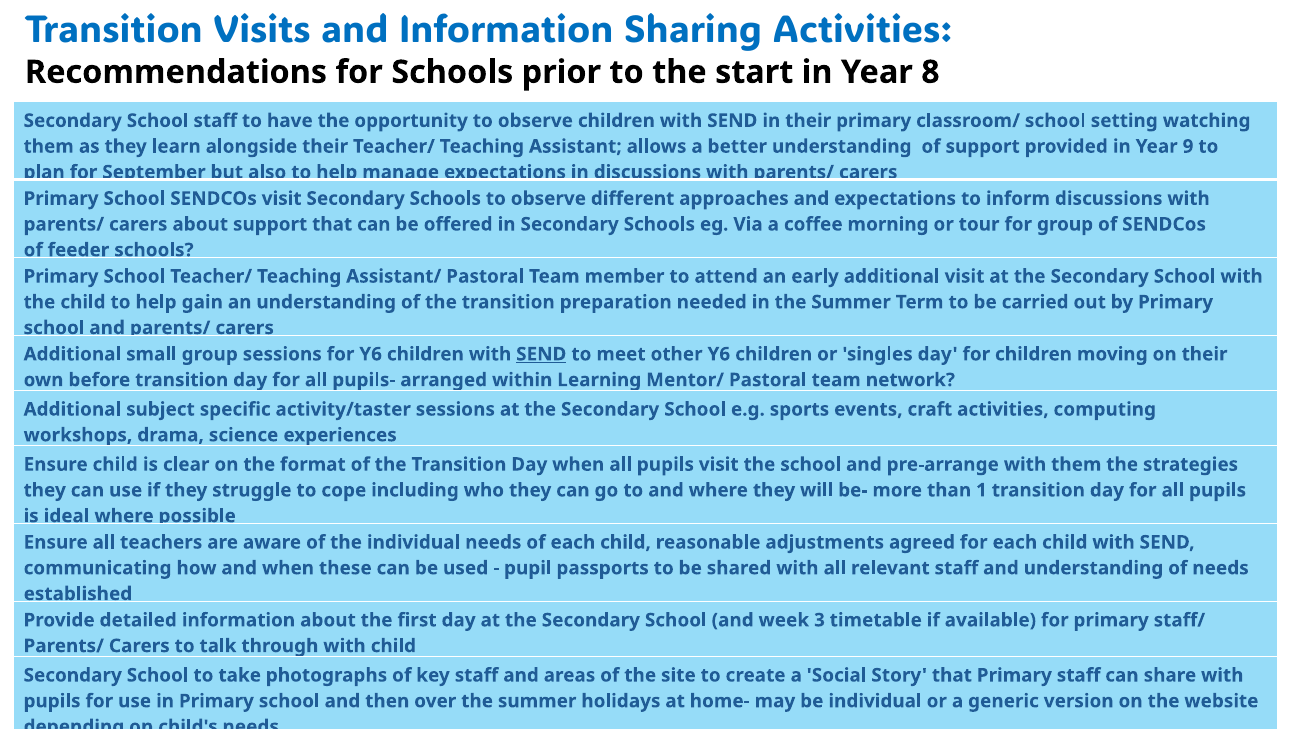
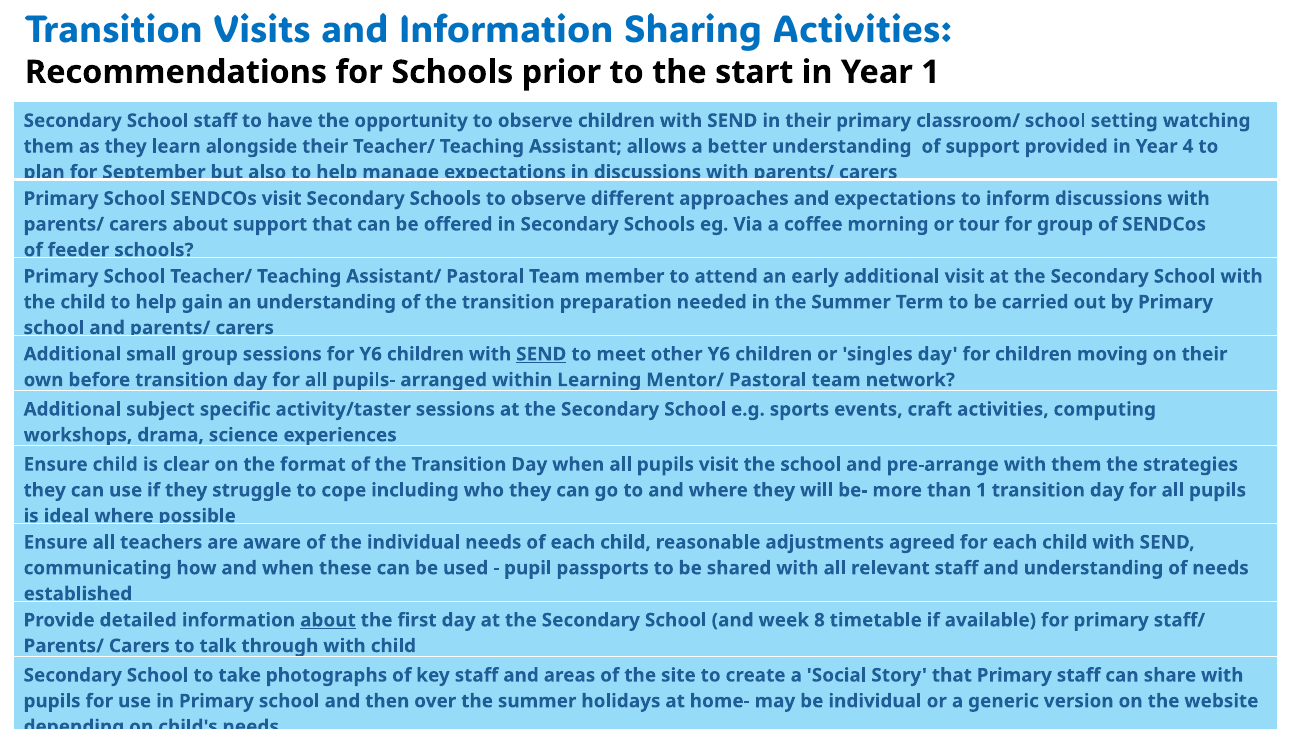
Year 8: 8 -> 1 (930, 72)
9: 9 -> 4 (1188, 146)
about underline: none -> present (328, 620)
3: 3 -> 8 (819, 620)
